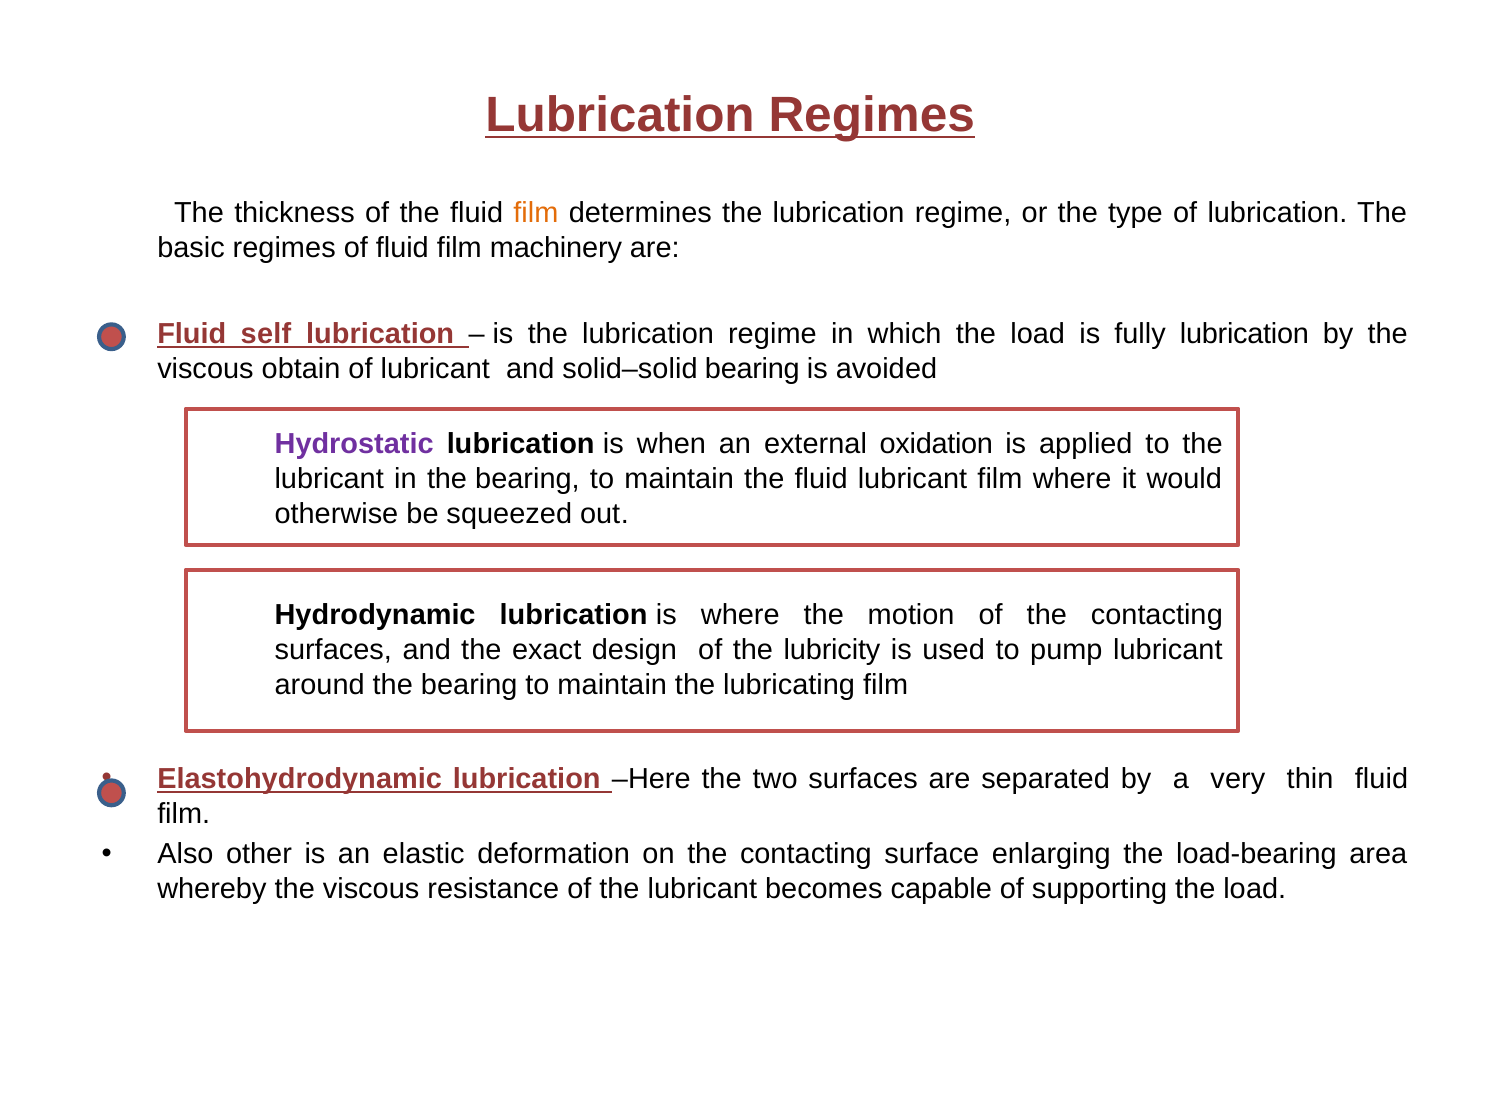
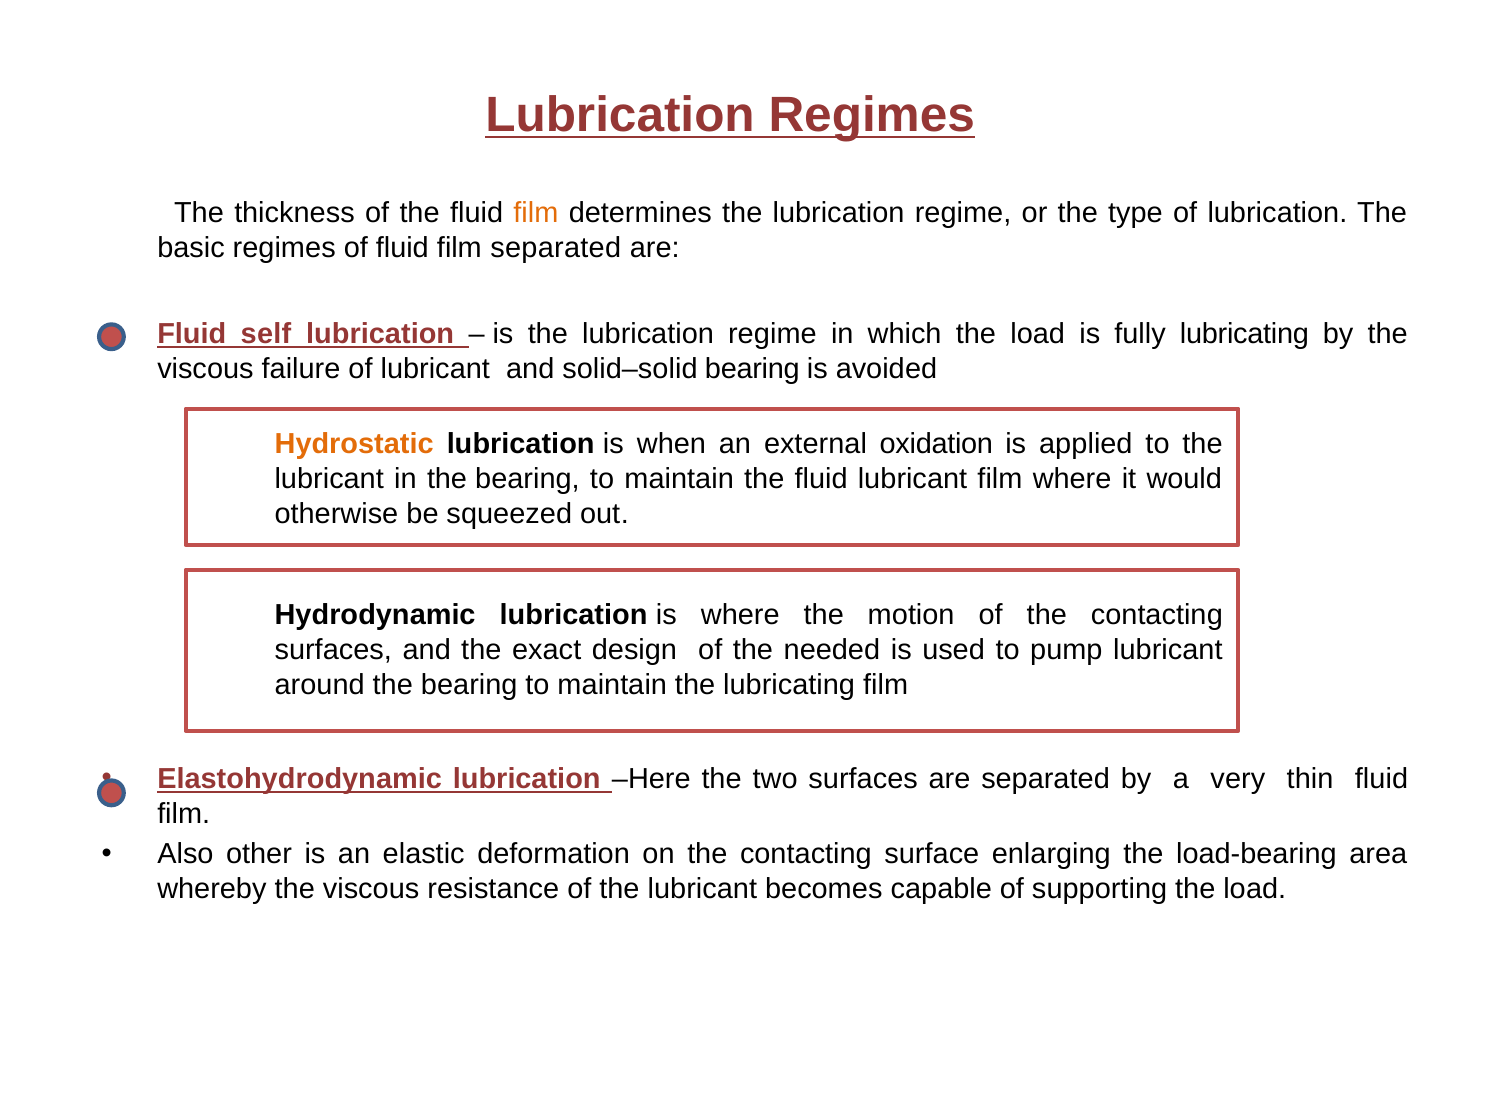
film machinery: machinery -> separated (556, 247)
fully lubrication: lubrication -> lubricating (1244, 334)
obtain: obtain -> failure (301, 369)
Hydrostatic colour: purple -> orange (354, 444)
lubricity: lubricity -> needed (832, 650)
